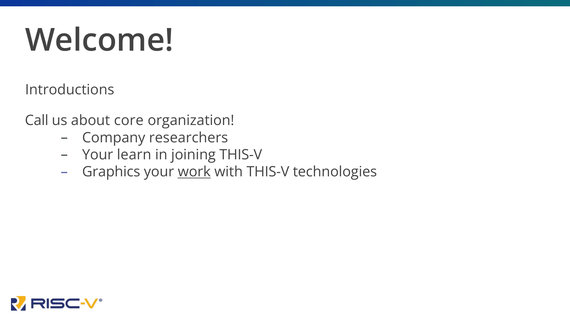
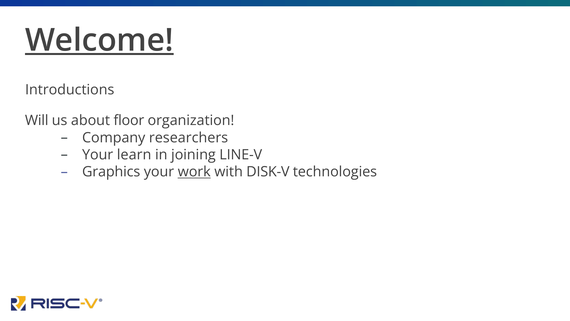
Welcome underline: none -> present (99, 40)
Call: Call -> Will (37, 120)
core: core -> floor (129, 120)
joining THIS-V: THIS-V -> LINE-V (241, 155)
with THIS-V: THIS-V -> DISK-V (268, 172)
